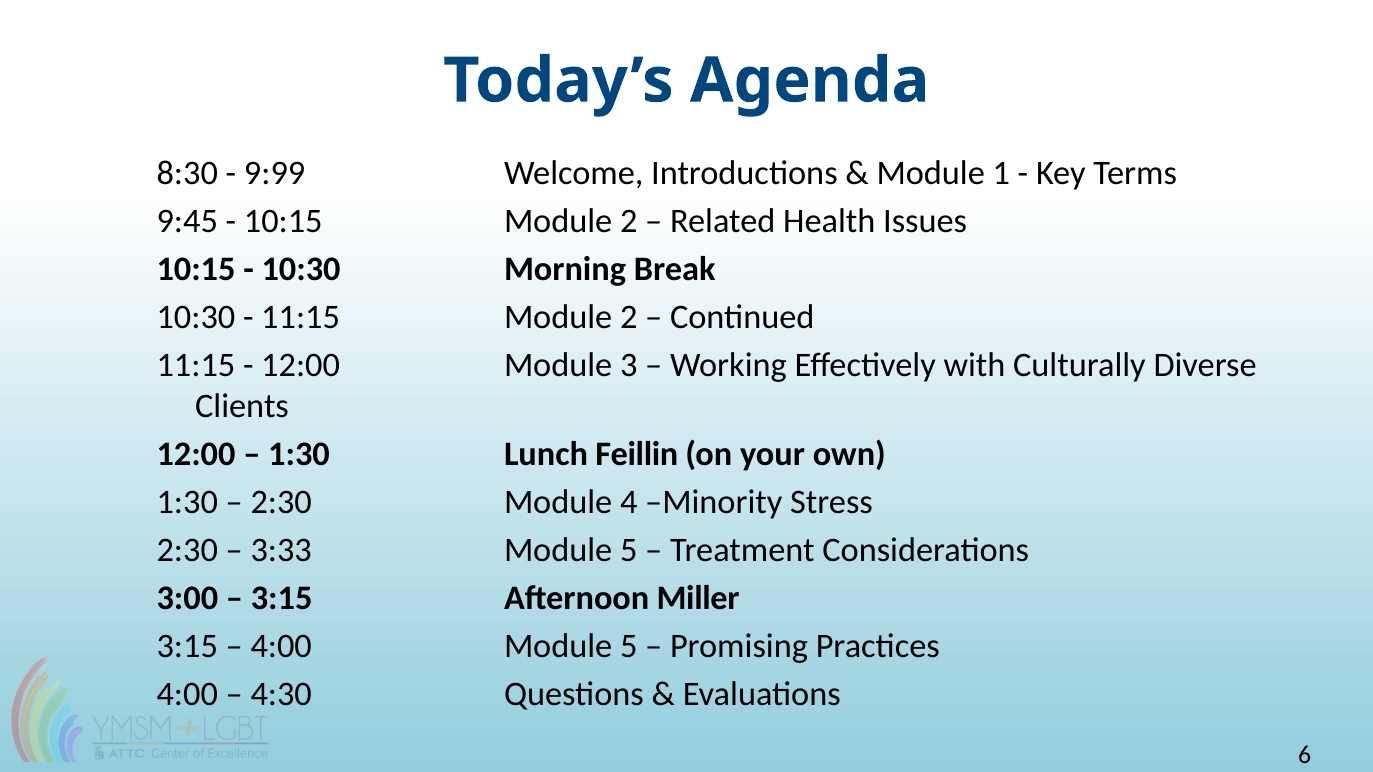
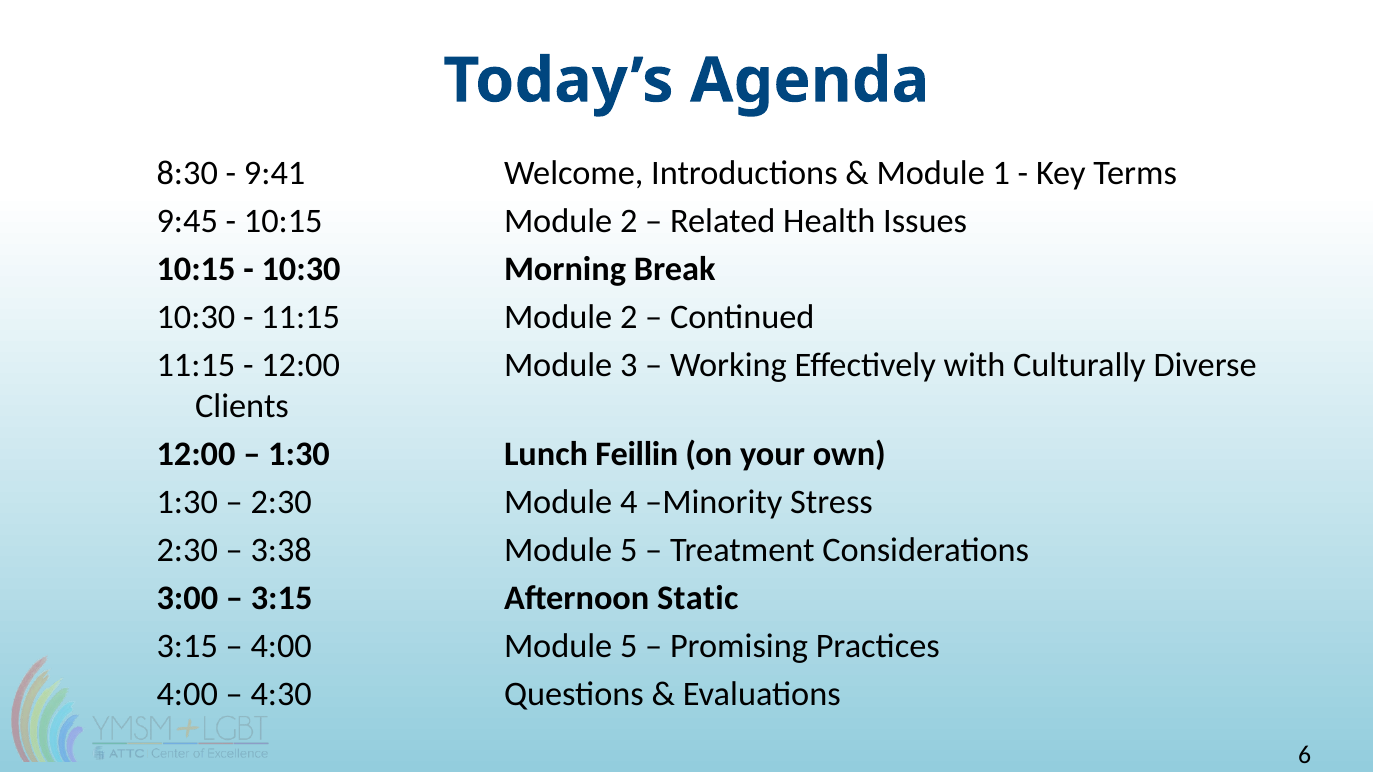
9:99: 9:99 -> 9:41 (275, 173)
3:33: 3:33 -> 3:38 (281, 551)
Miller: Miller -> Static (698, 599)
